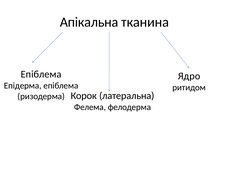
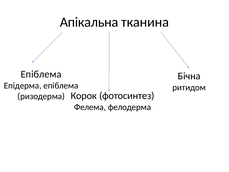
Ядро: Ядро -> Бічна (189, 76)
латеральна: латеральна -> фотосинтез (127, 96)
